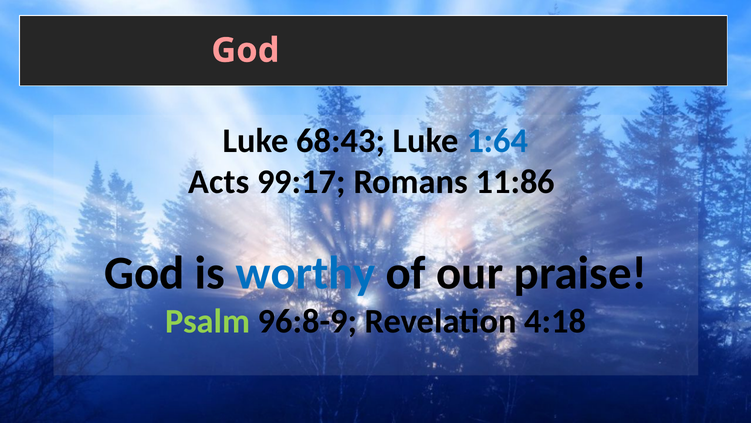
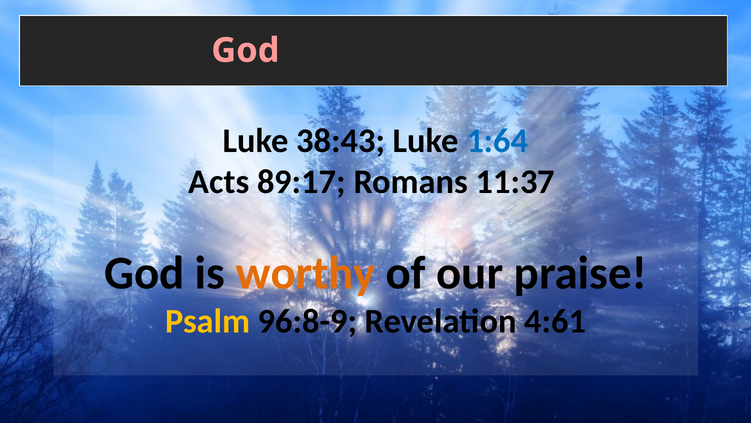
68:43: 68:43 -> 38:43 (341, 141)
99:17: 99:17 -> 89:17 (301, 182)
11:86: 11:86 -> 11:37 (515, 182)
worthy colour: blue -> orange (306, 273)
Psalm colour: light green -> yellow (208, 321)
4:18: 4:18 -> 4:61 (555, 321)
